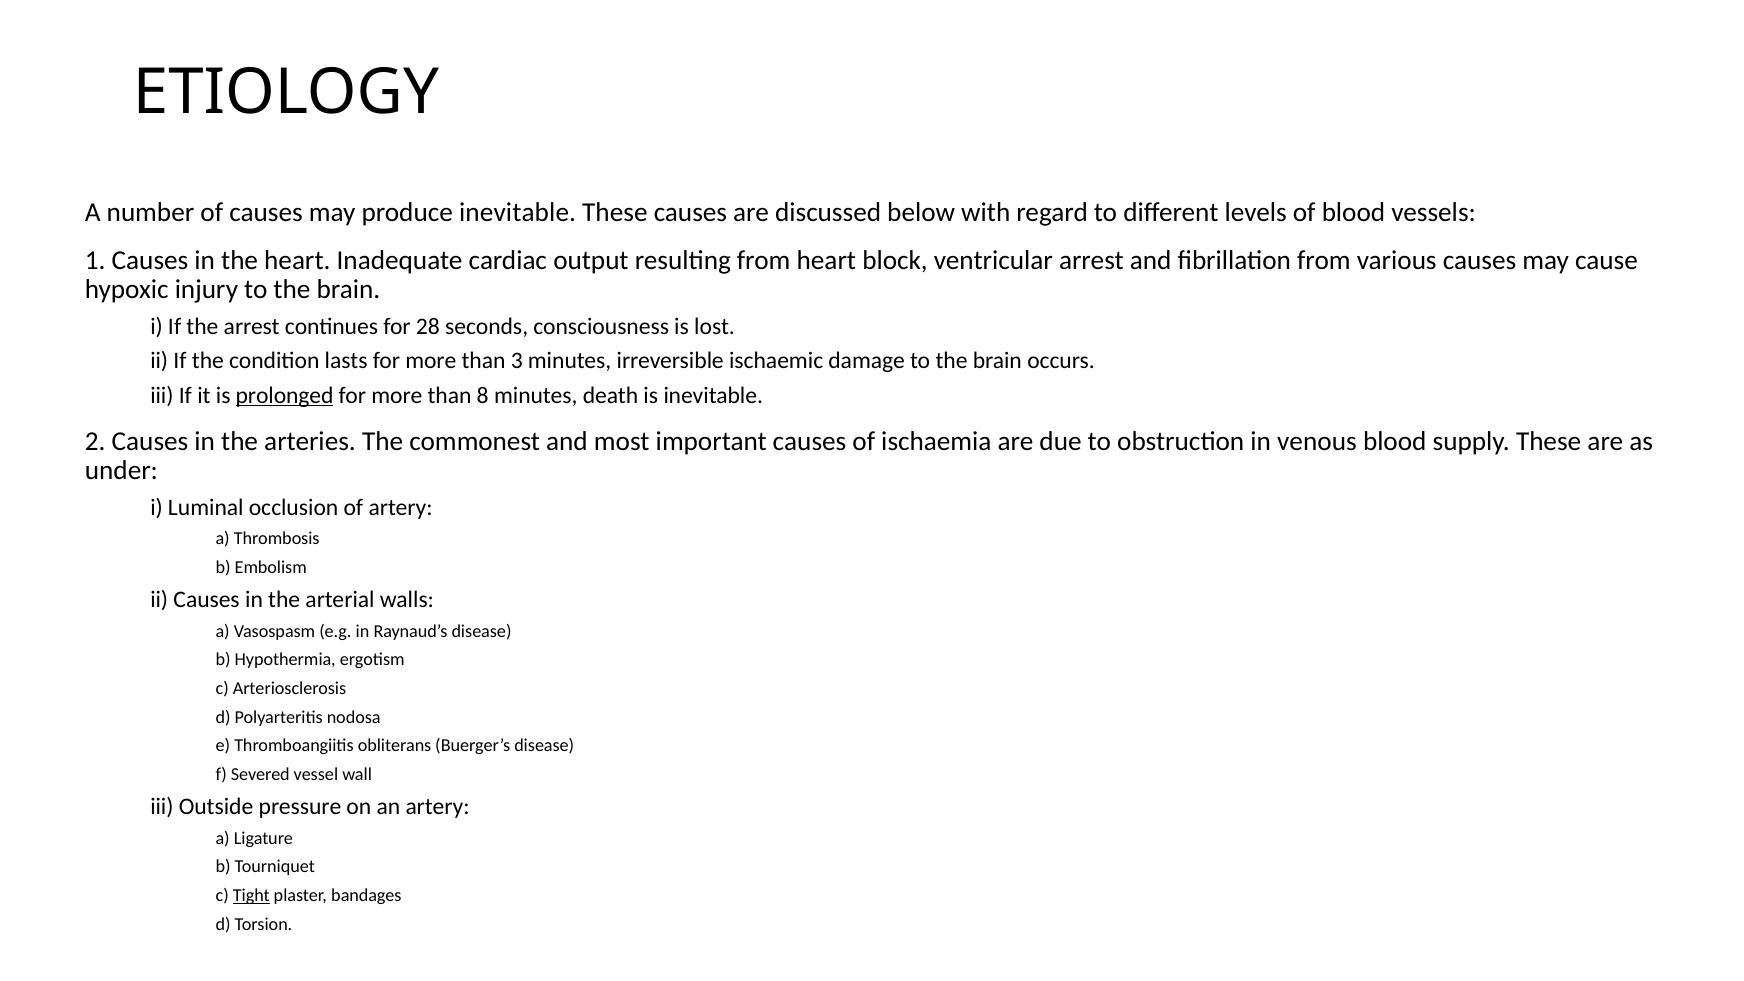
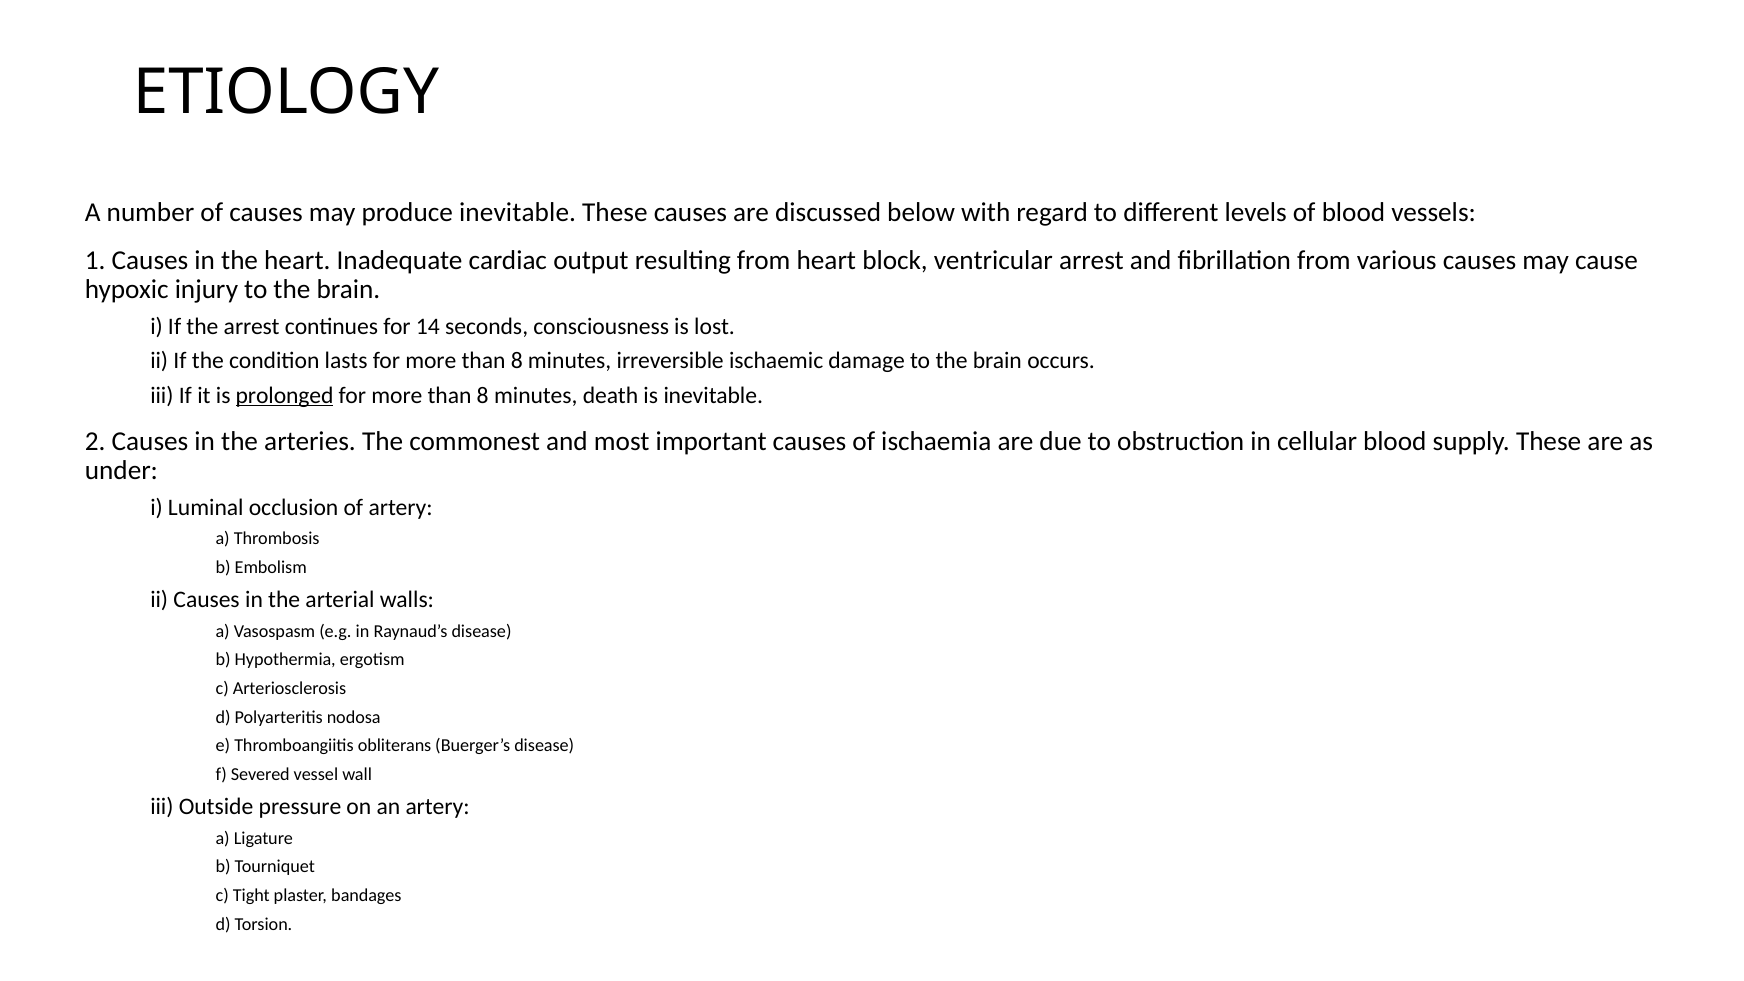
28: 28 -> 14 (428, 326)
3: 3 -> 8 (517, 361)
venous: venous -> cellular (1317, 441)
Tight underline: present -> none (251, 896)
